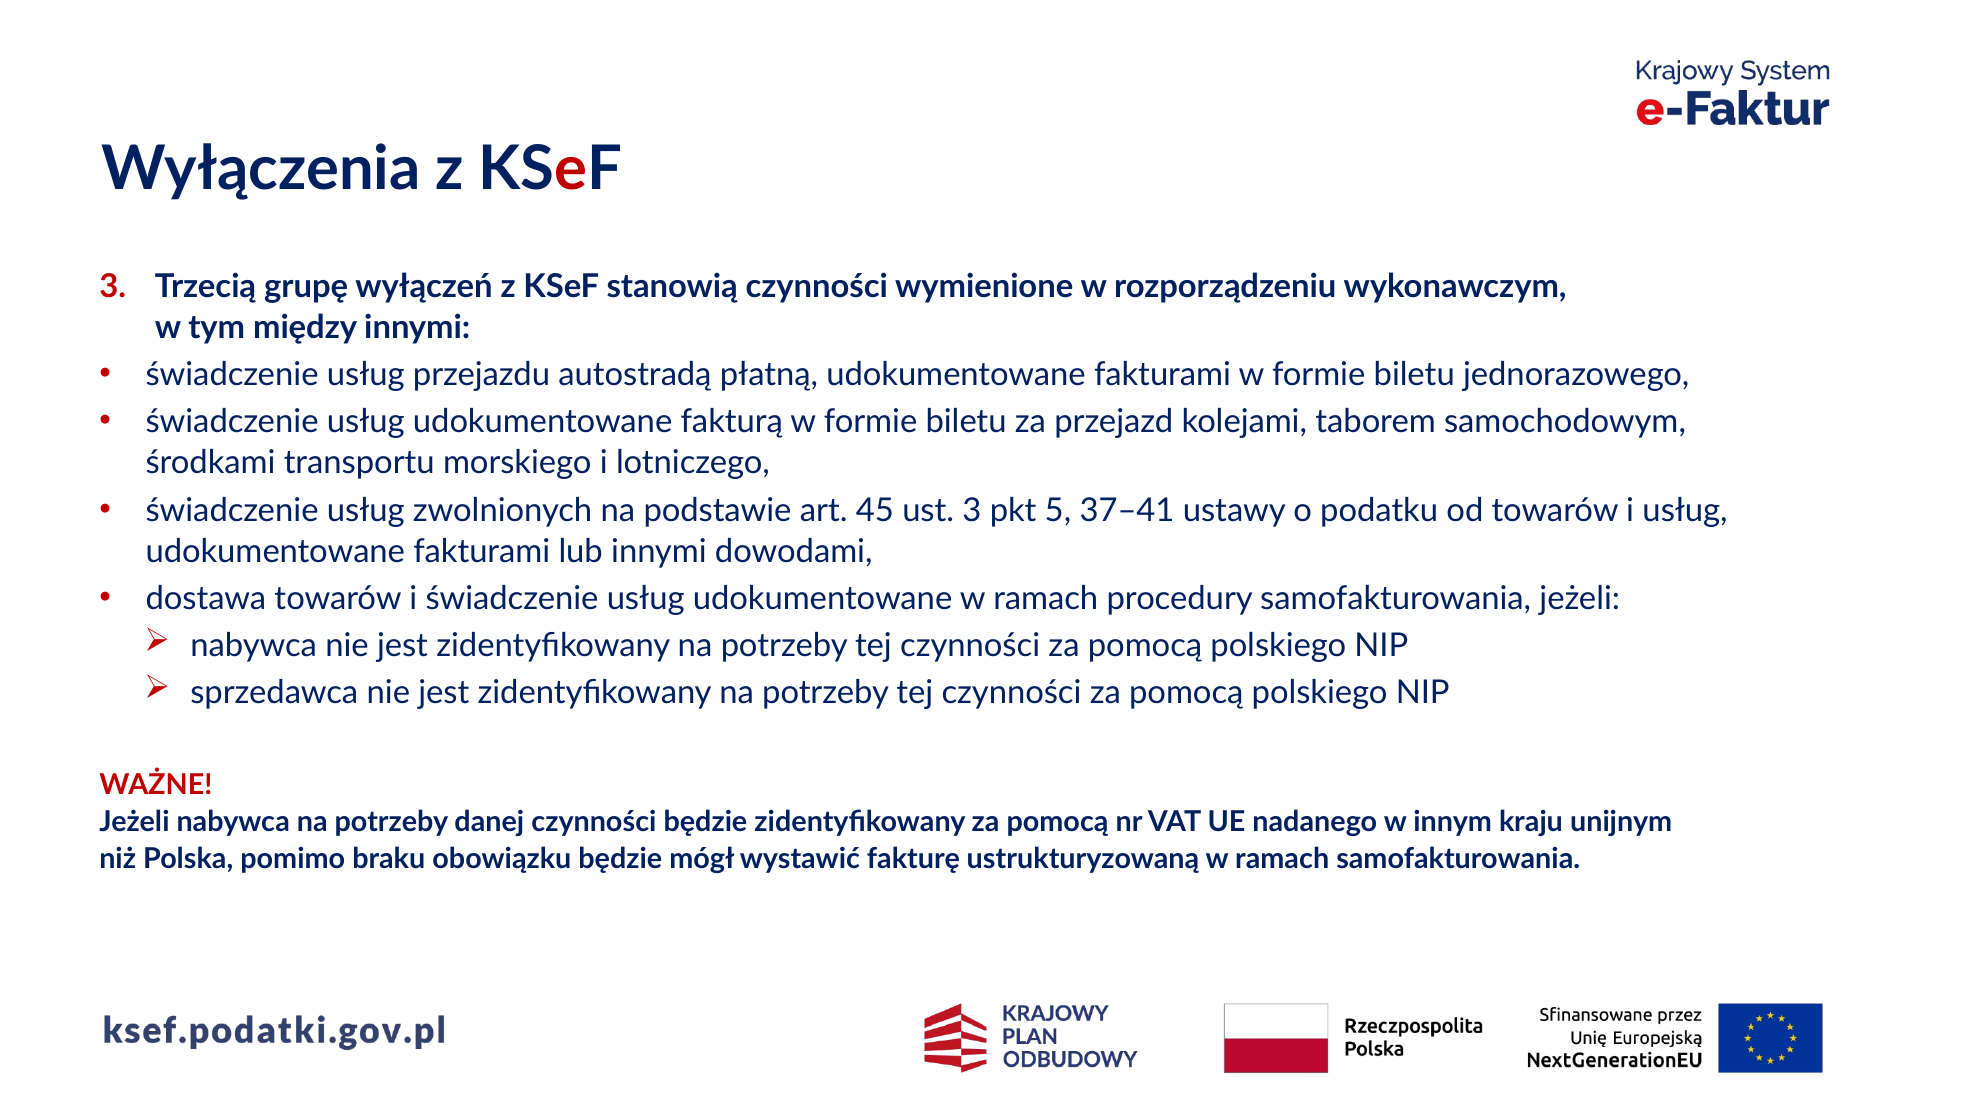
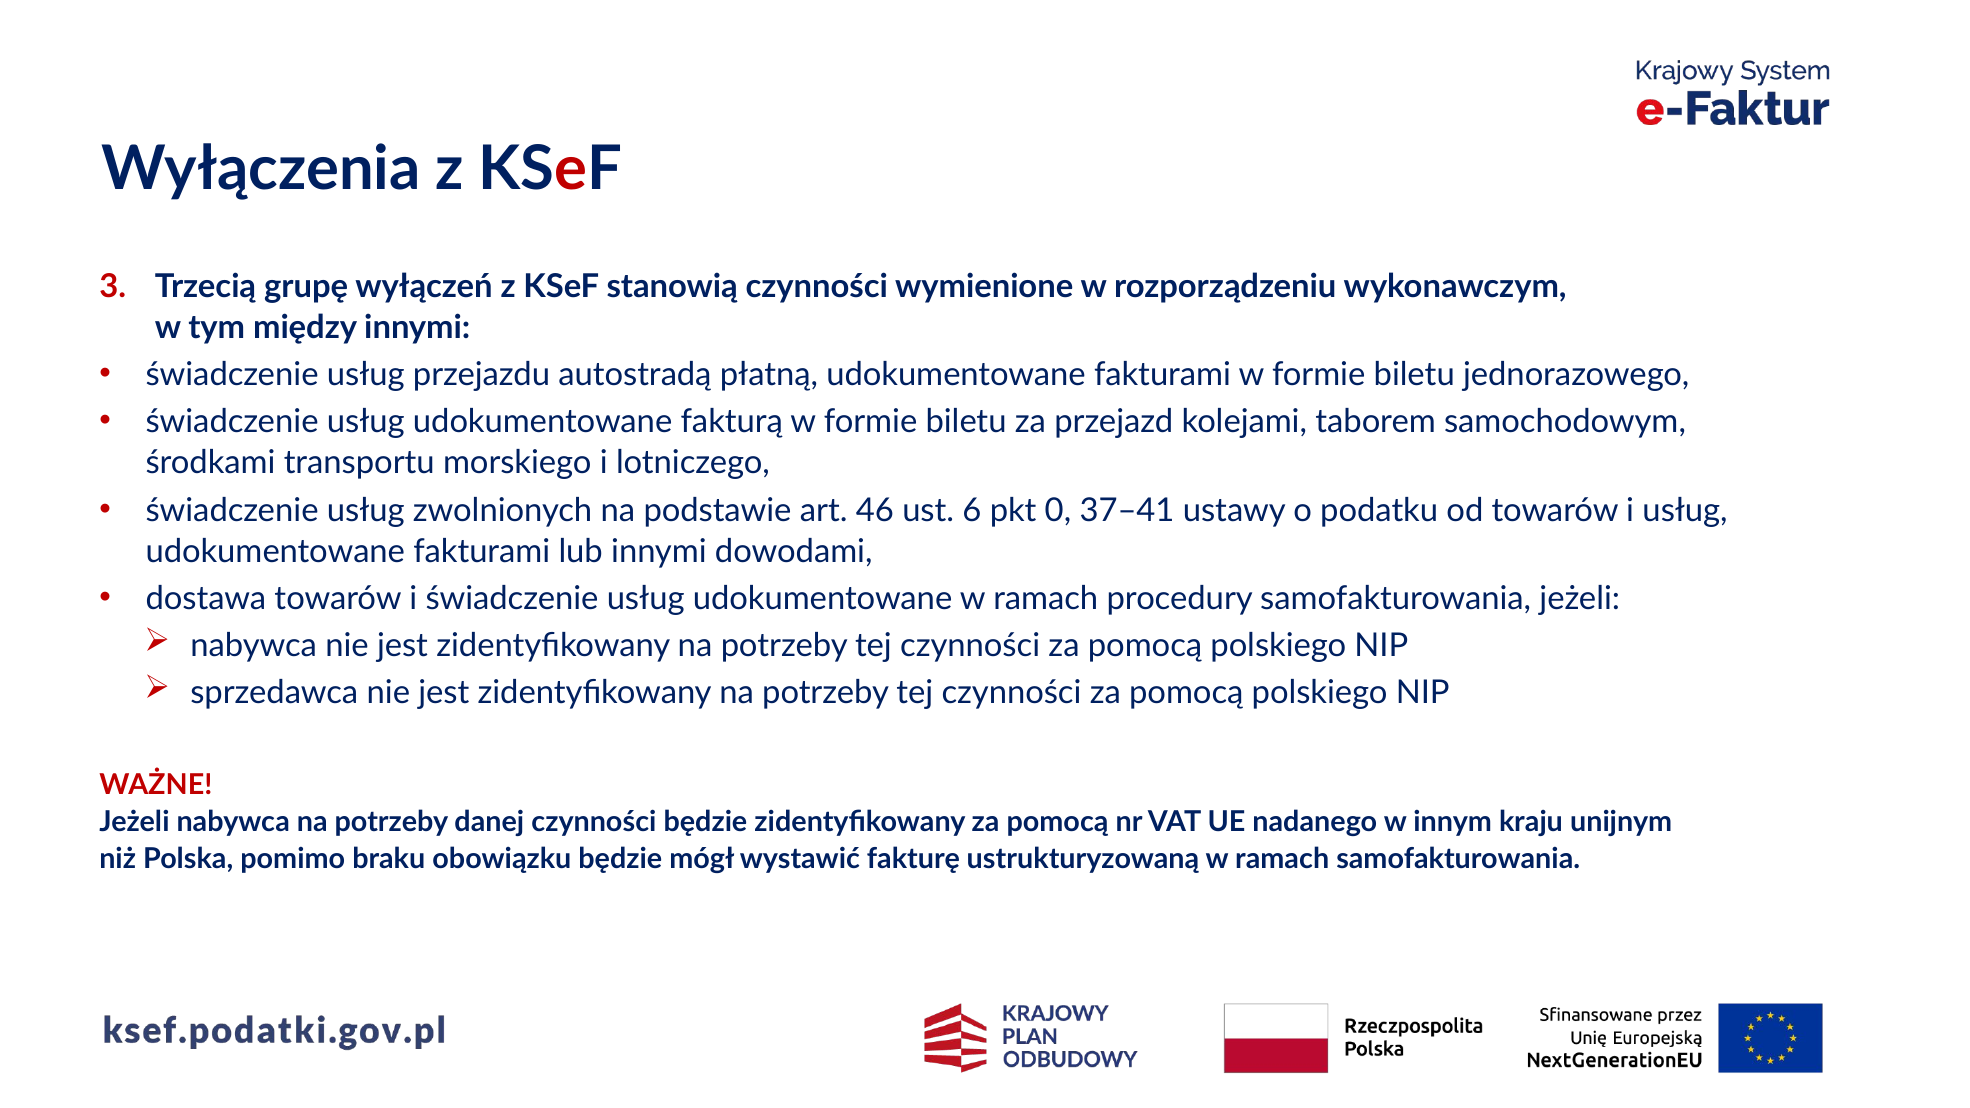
45: 45 -> 46 (875, 510)
ust 3: 3 -> 6 (972, 510)
5: 5 -> 0 (1058, 510)
